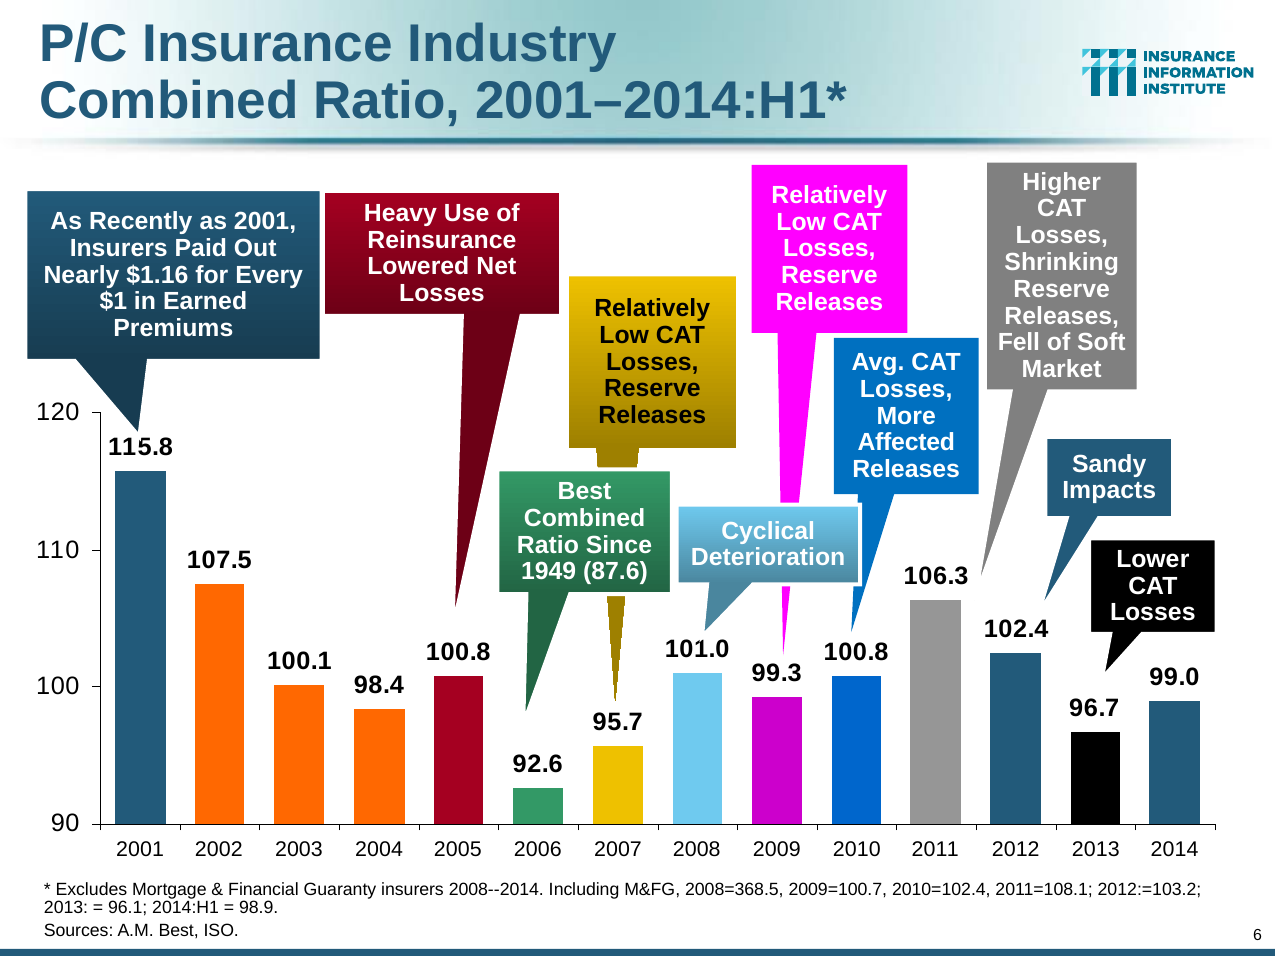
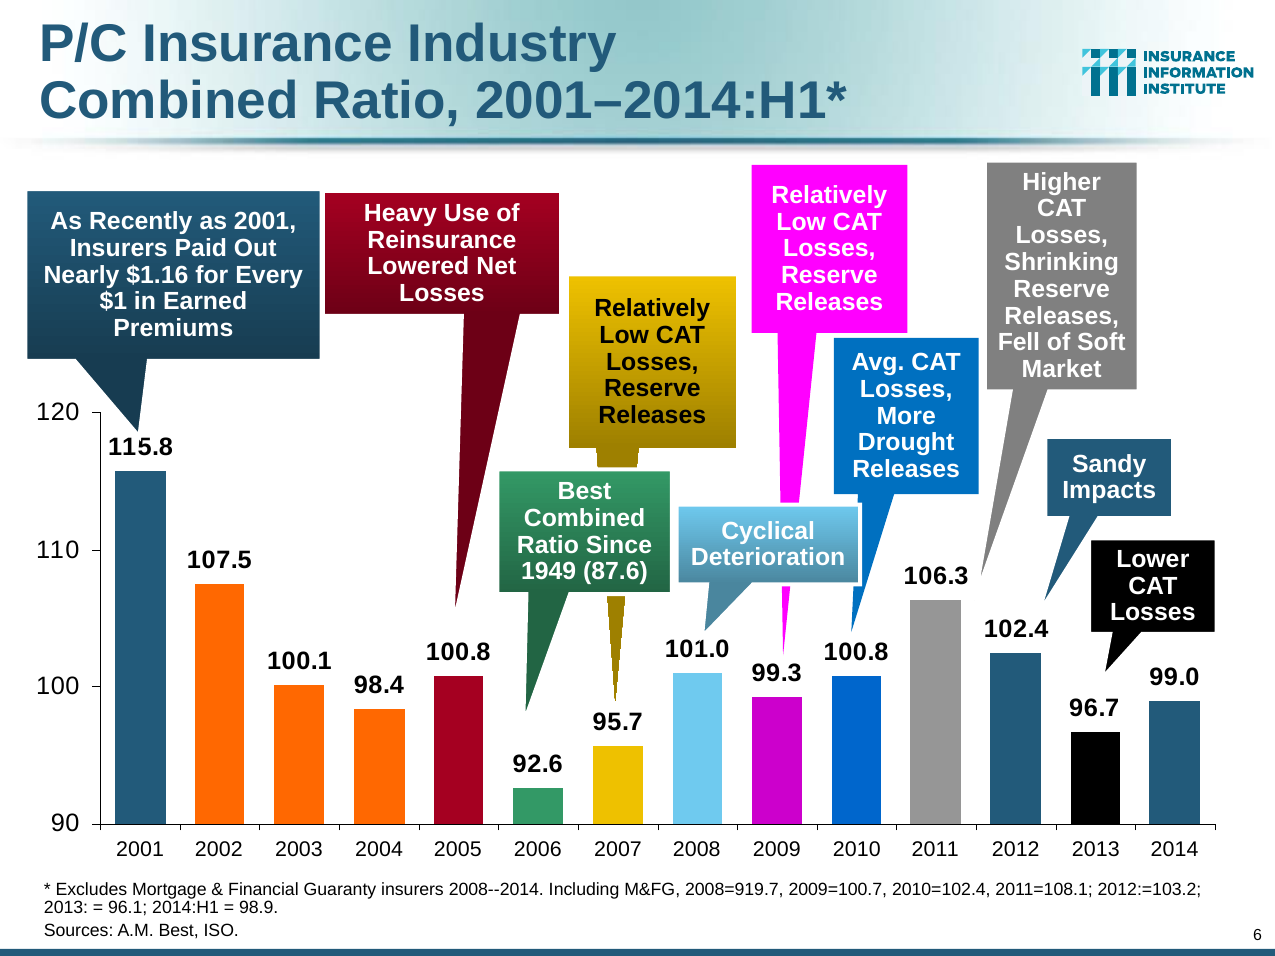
Affected: Affected -> Drought (906, 443)
2008=368.5: 2008=368.5 -> 2008=919.7 (734, 890)
